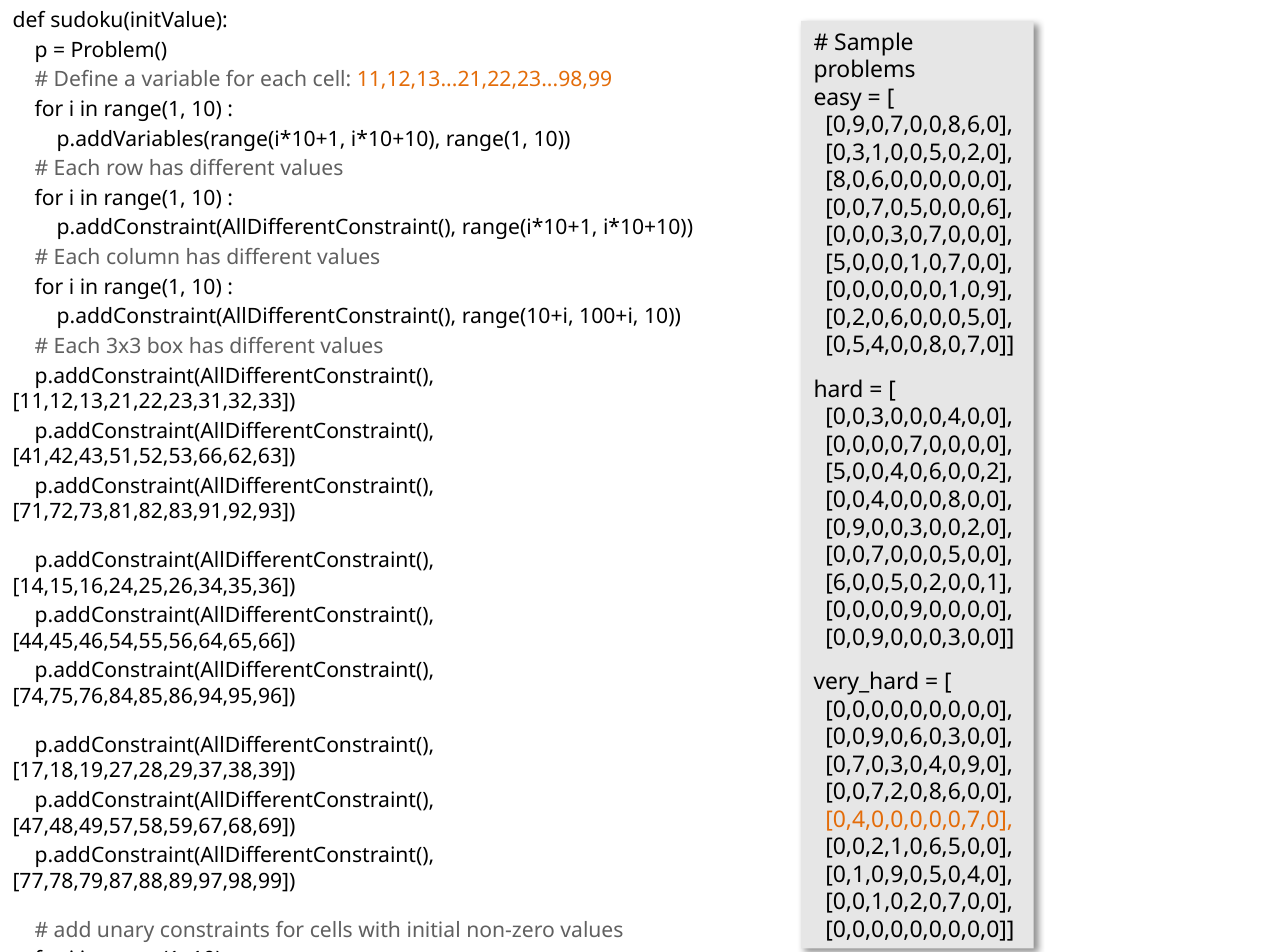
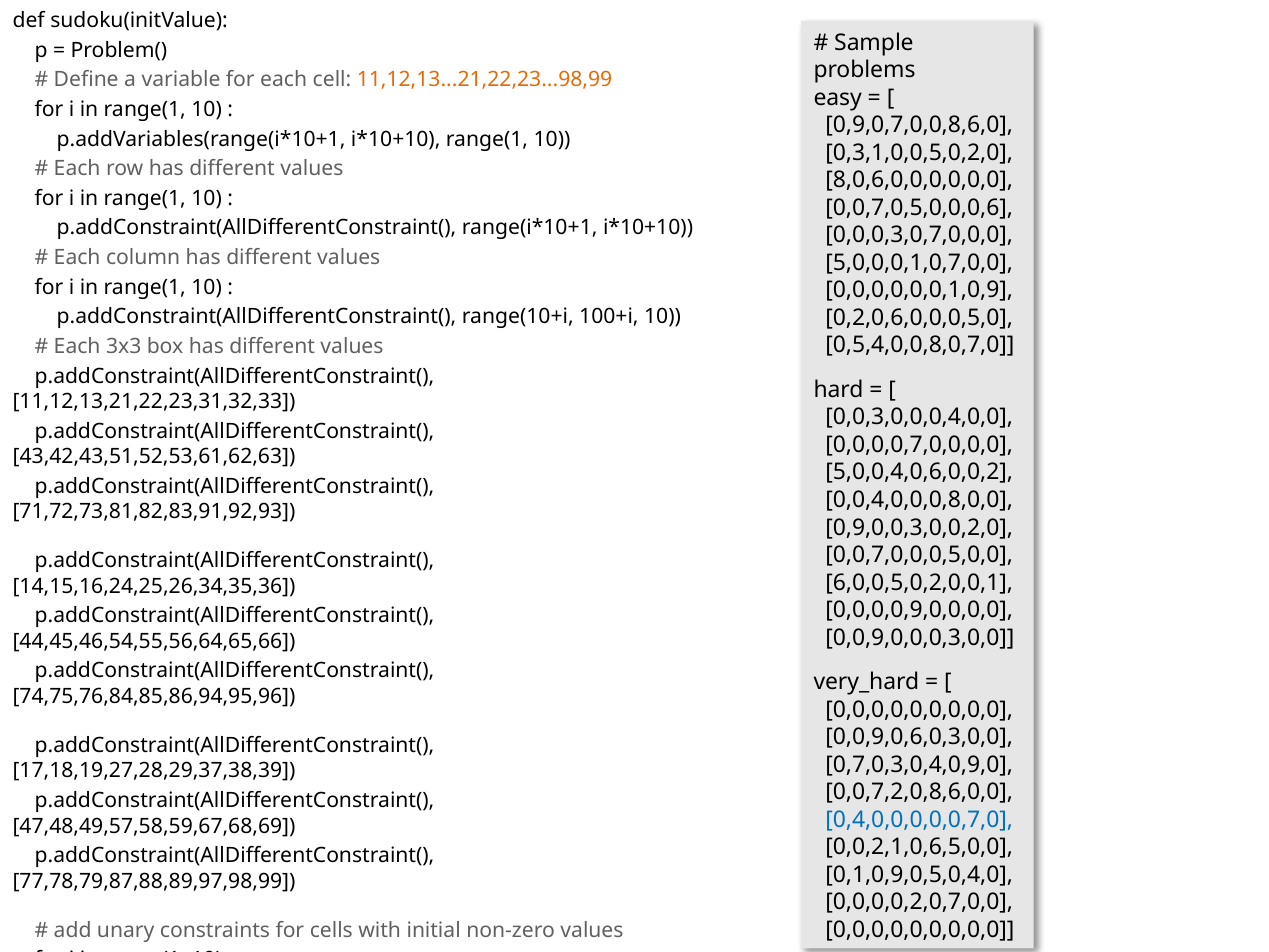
41,42,43,51,52,53,66,62,63: 41,42,43,51,52,53,66,62,63 -> 43,42,43,51,52,53,61,62,63 (154, 456)
0,4,0,0,0,0,0,7,0 colour: orange -> blue (919, 820)
0,0,1,0,2,0,7,0,0: 0,0,1,0,2,0,7,0,0 -> 0,0,0,0,2,0,7,0,0 (919, 902)
